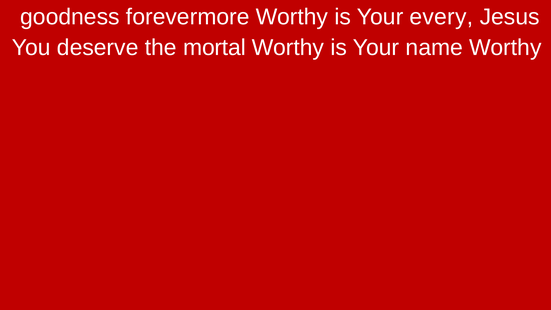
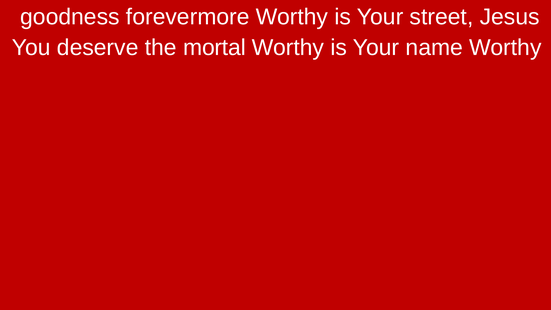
every: every -> street (442, 17)
